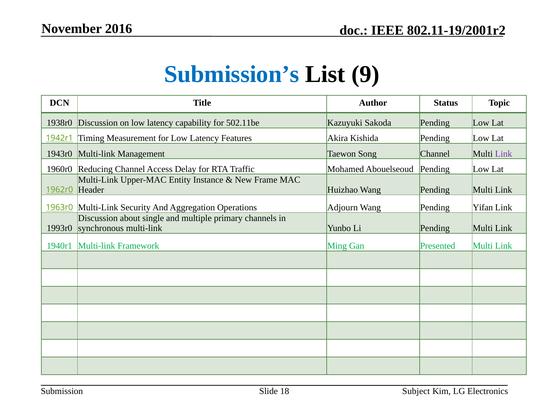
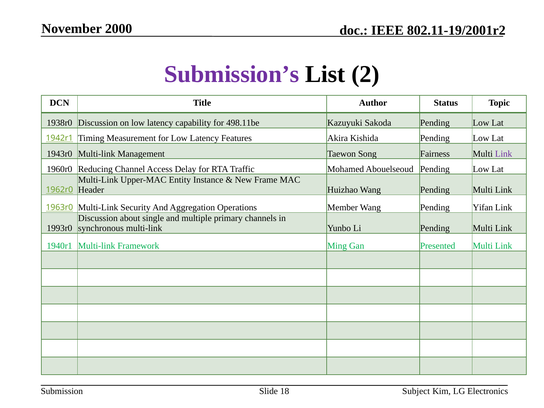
2016: 2016 -> 2000 (119, 29)
Submission’s colour: blue -> purple (232, 74)
9: 9 -> 2 (365, 74)
502.11be: 502.11be -> 498.11be (243, 123)
Song Channel: Channel -> Fairness (435, 154)
Adjourn: Adjourn -> Member (343, 208)
